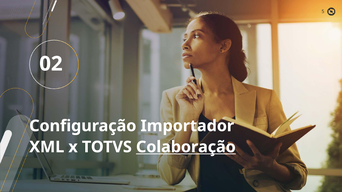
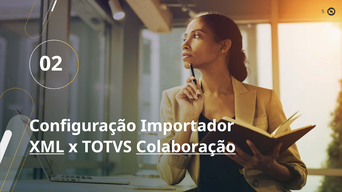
XML underline: none -> present (47, 147)
